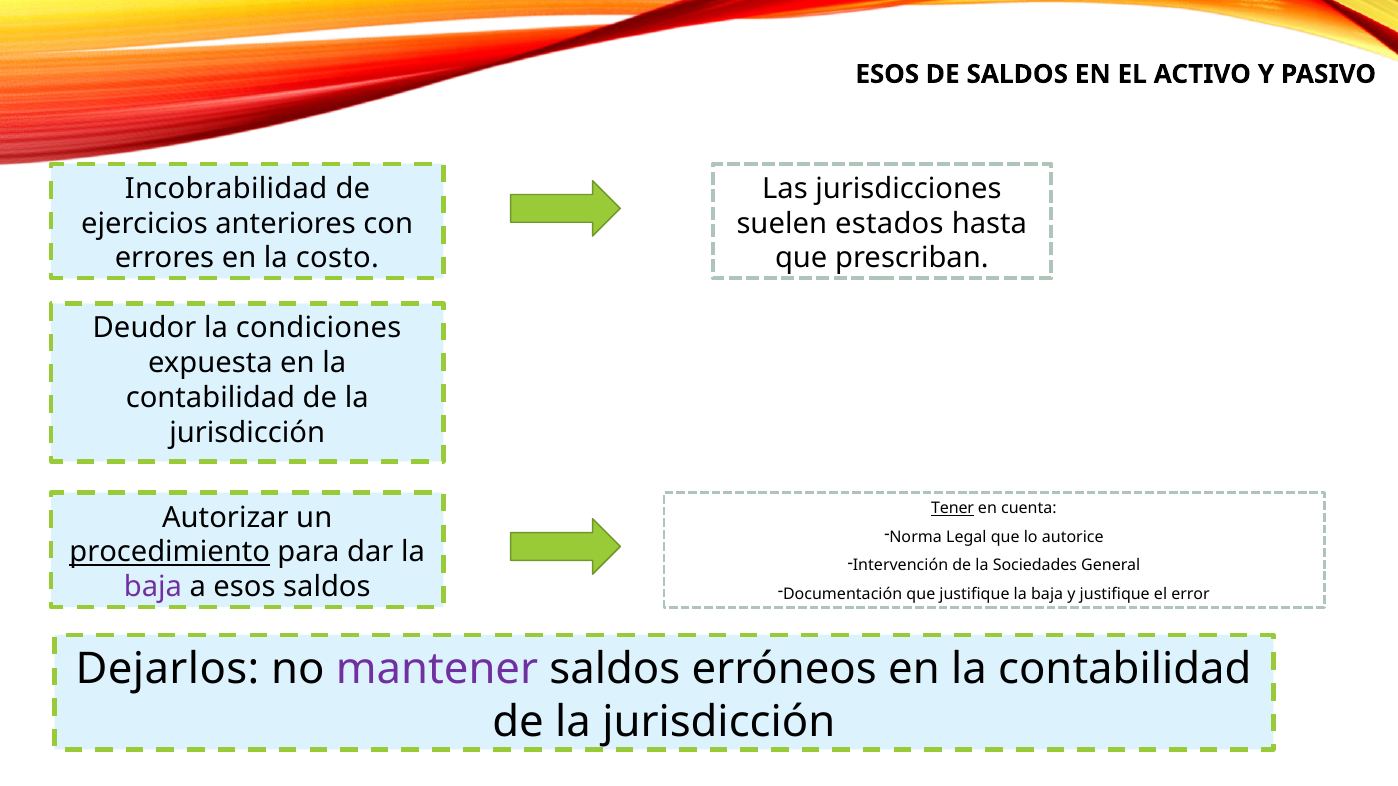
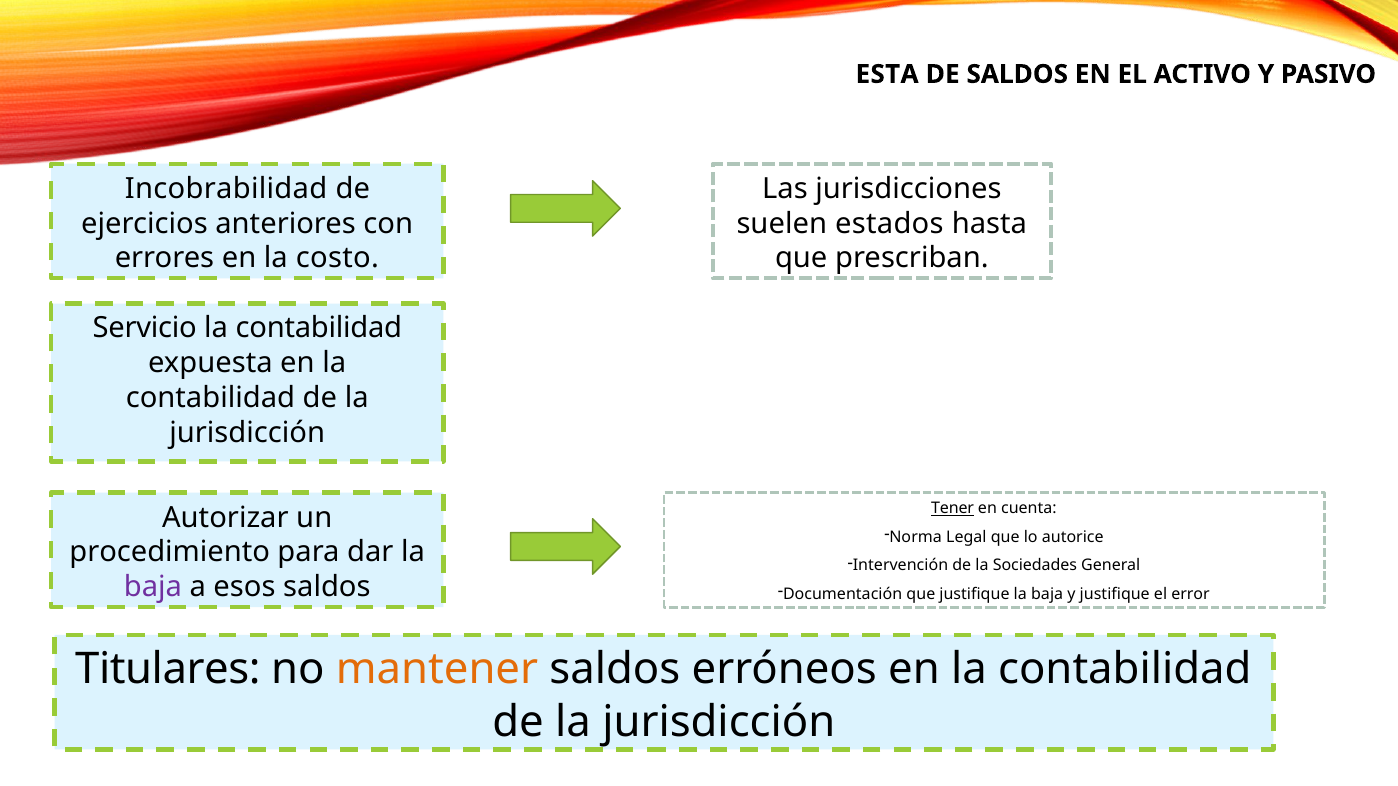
ESOS: ESOS -> ESTA (887, 74)
Deudor: Deudor -> Servicio (145, 328)
condiciones: condiciones -> contabilidad (319, 328)
procedimiento underline: present -> none (170, 553)
Dejarlos: Dejarlos -> Titulares (168, 670)
mantener colour: purple -> orange (437, 670)
